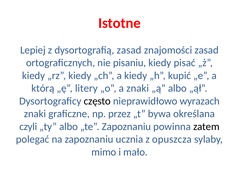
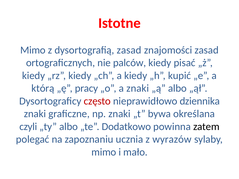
Lepiej: Lepiej -> Mimo (33, 50)
pisaniu: pisaniu -> palców (130, 63)
litery: litery -> pracy (86, 88)
często colour: black -> red (97, 101)
wyrazach: wyrazach -> dziennika (200, 101)
np przez: przez -> znaki (119, 114)
„te Zapoznaniu: Zapoznaniu -> Dodatkowo (126, 127)
opuszcza: opuszcza -> wyrazów (172, 139)
